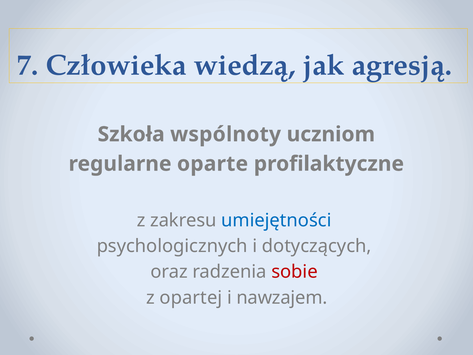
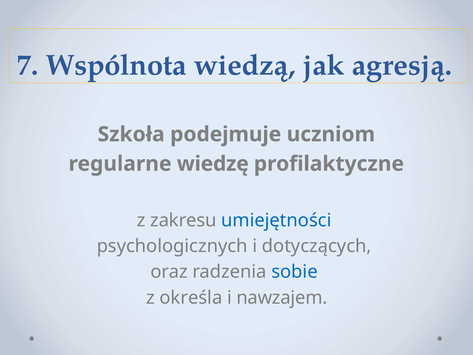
Człowieka: Człowieka -> Wspólnota (116, 65)
wspólnoty: wspólnoty -> podejmuje (226, 134)
oparte: oparte -> wiedzę (213, 164)
sobie colour: red -> blue (295, 272)
opartej: opartej -> określa (191, 297)
